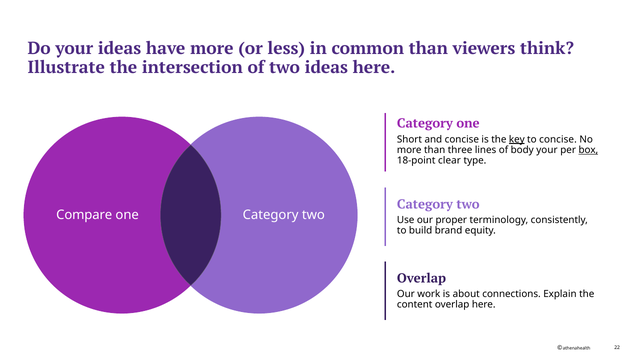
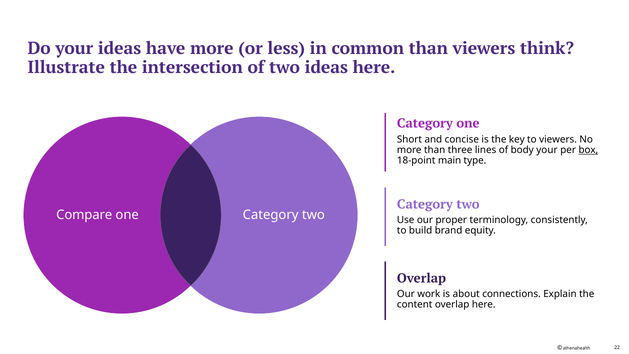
key underline: present -> none (517, 139)
to concise: concise -> viewers (558, 139)
clear: clear -> main (450, 160)
